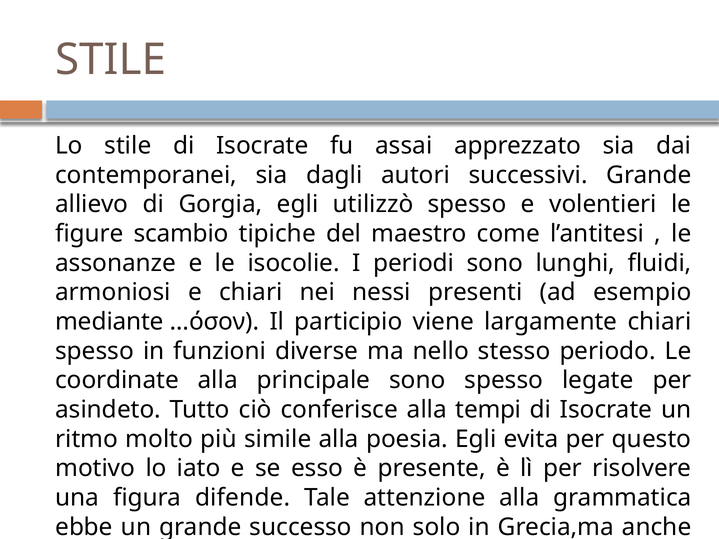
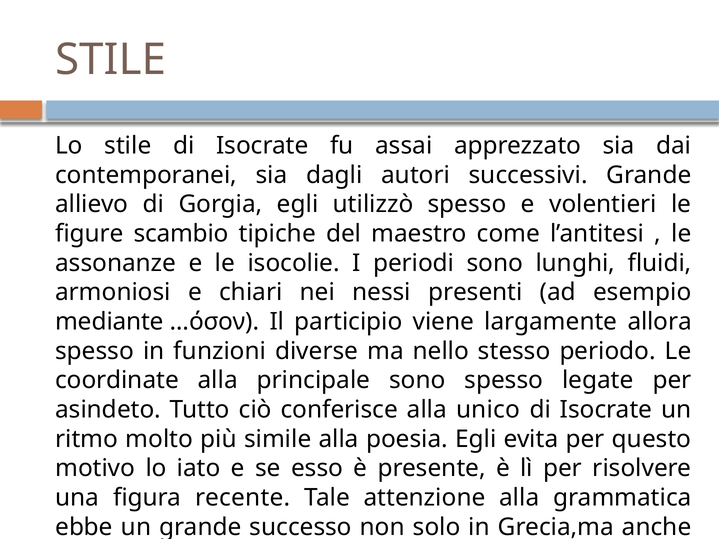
largamente chiari: chiari -> allora (660, 322)
tempi: tempi -> unico (488, 410)
difende: difende -> recente (243, 498)
